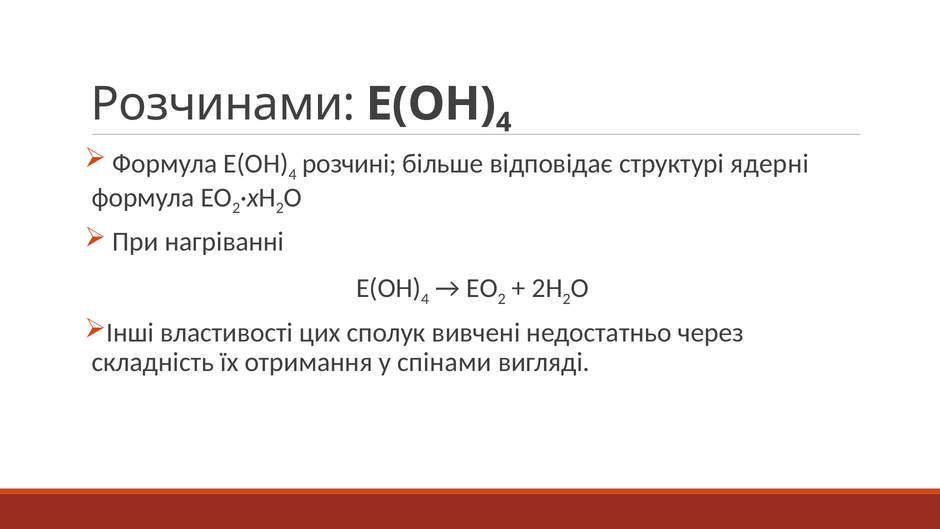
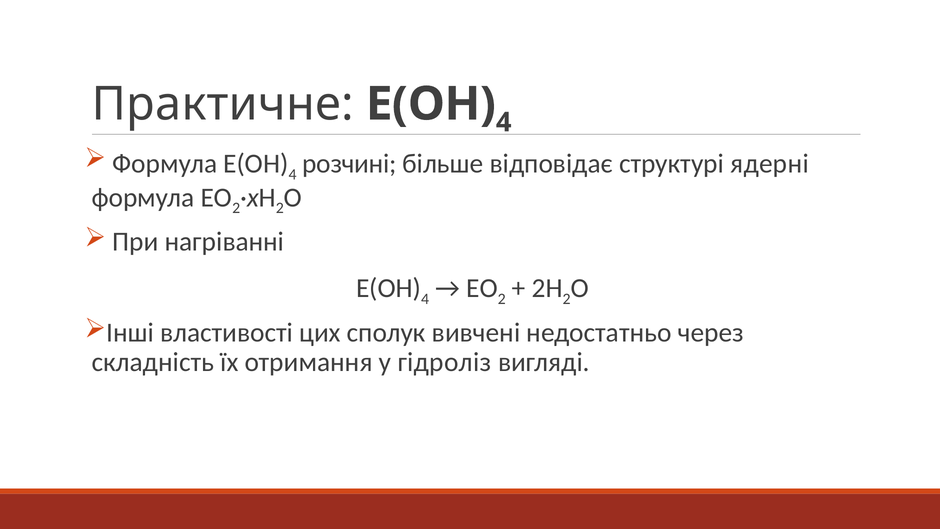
Розчинами: Розчинами -> Практичне (223, 104)
спінами: спінами -> гідроліз (444, 362)
